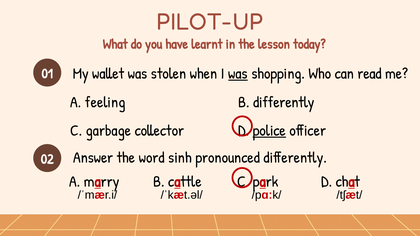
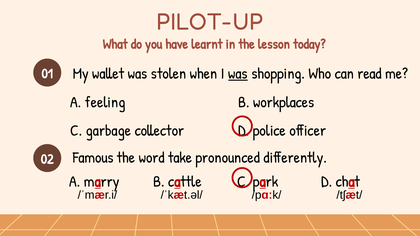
B differently: differently -> workplaces (284, 102)
police underline: present -> none (269, 131)
Answer: Answer -> Famous (93, 158)
sinh: sinh -> take (180, 158)
